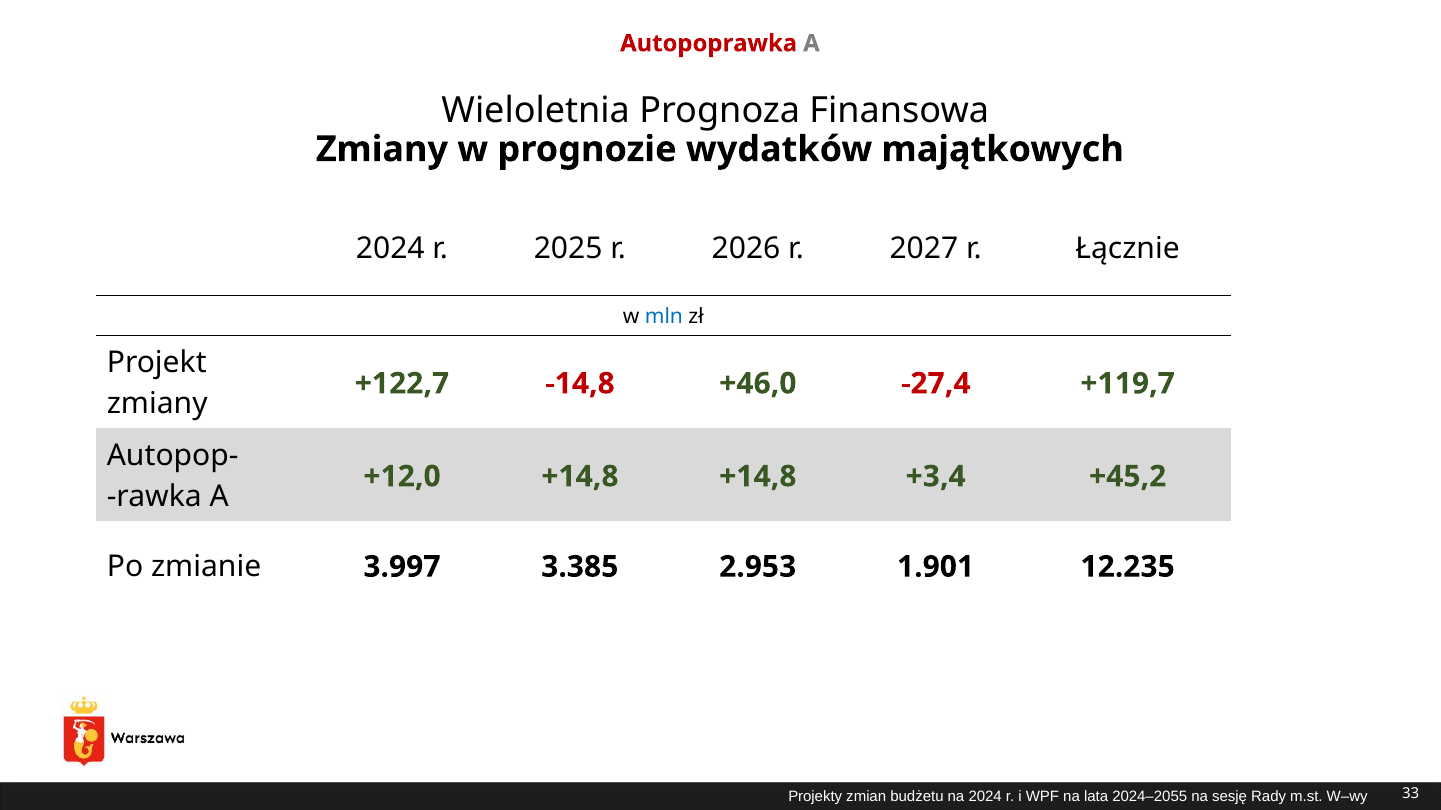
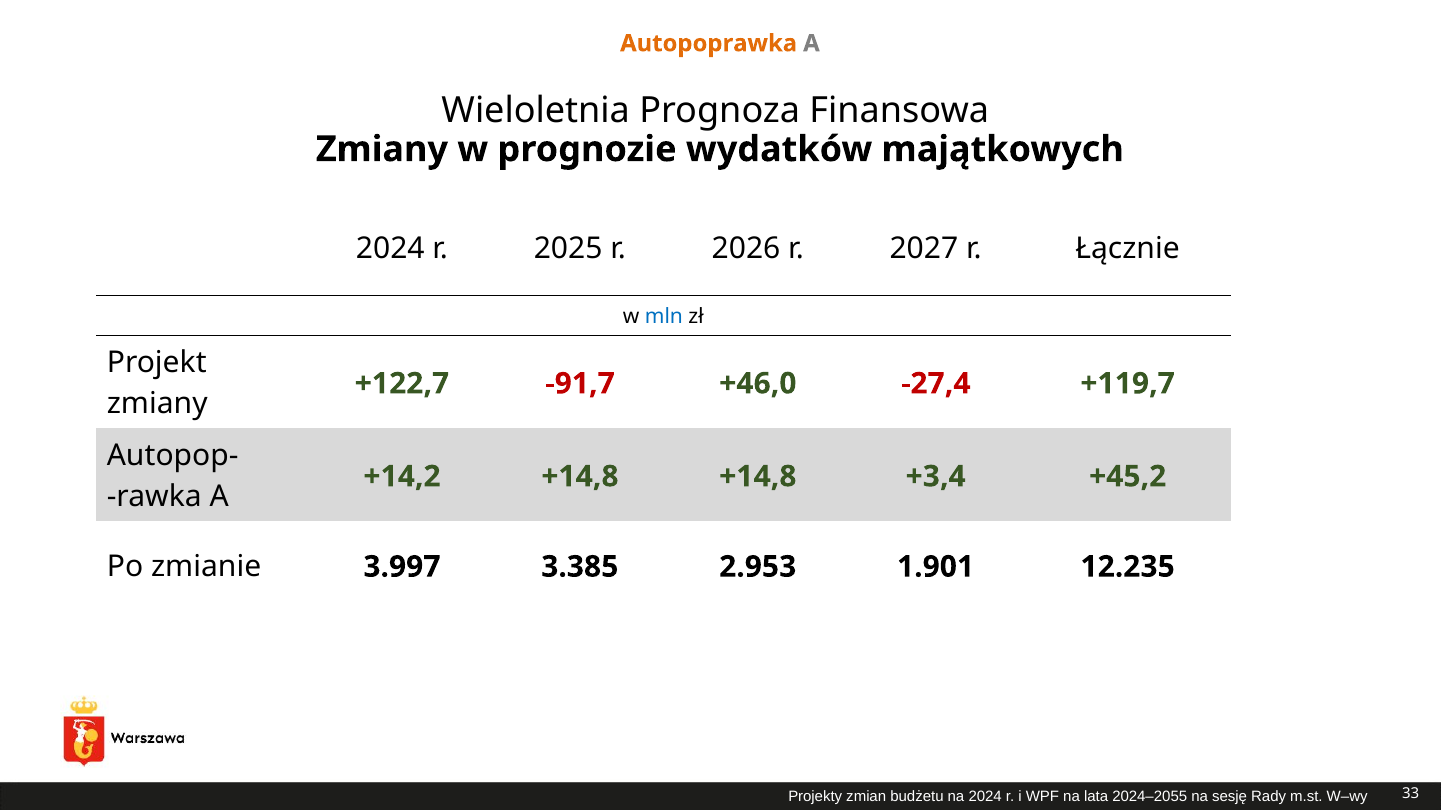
Autopoprawka colour: red -> orange (709, 43)
-14,8: -14,8 -> -91,7 (580, 384)
+12,0: +12,0 -> +14,2 (402, 477)
